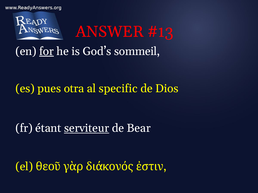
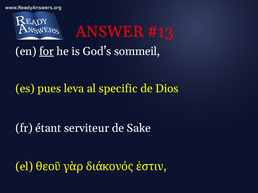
otra: otra -> leva (74, 89)
serviteur underline: present -> none (87, 129)
Bear: Bear -> Sake (139, 129)
